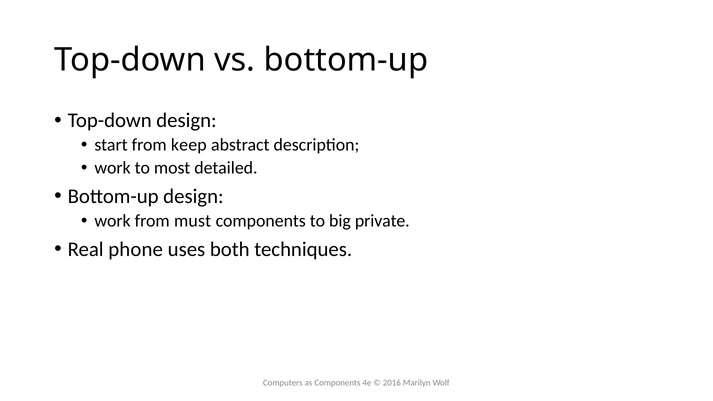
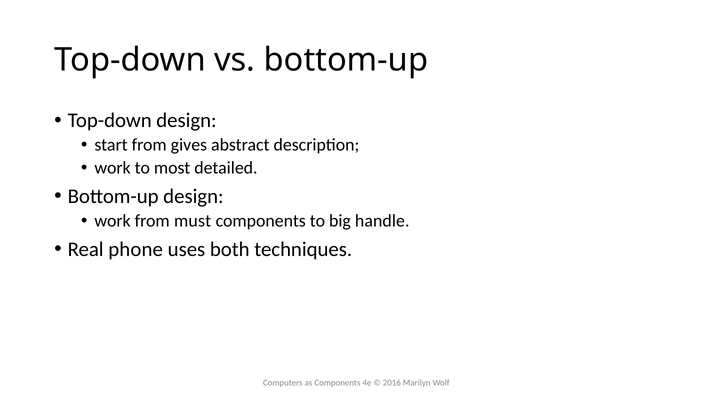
keep: keep -> gives (189, 145)
private: private -> handle (382, 221)
